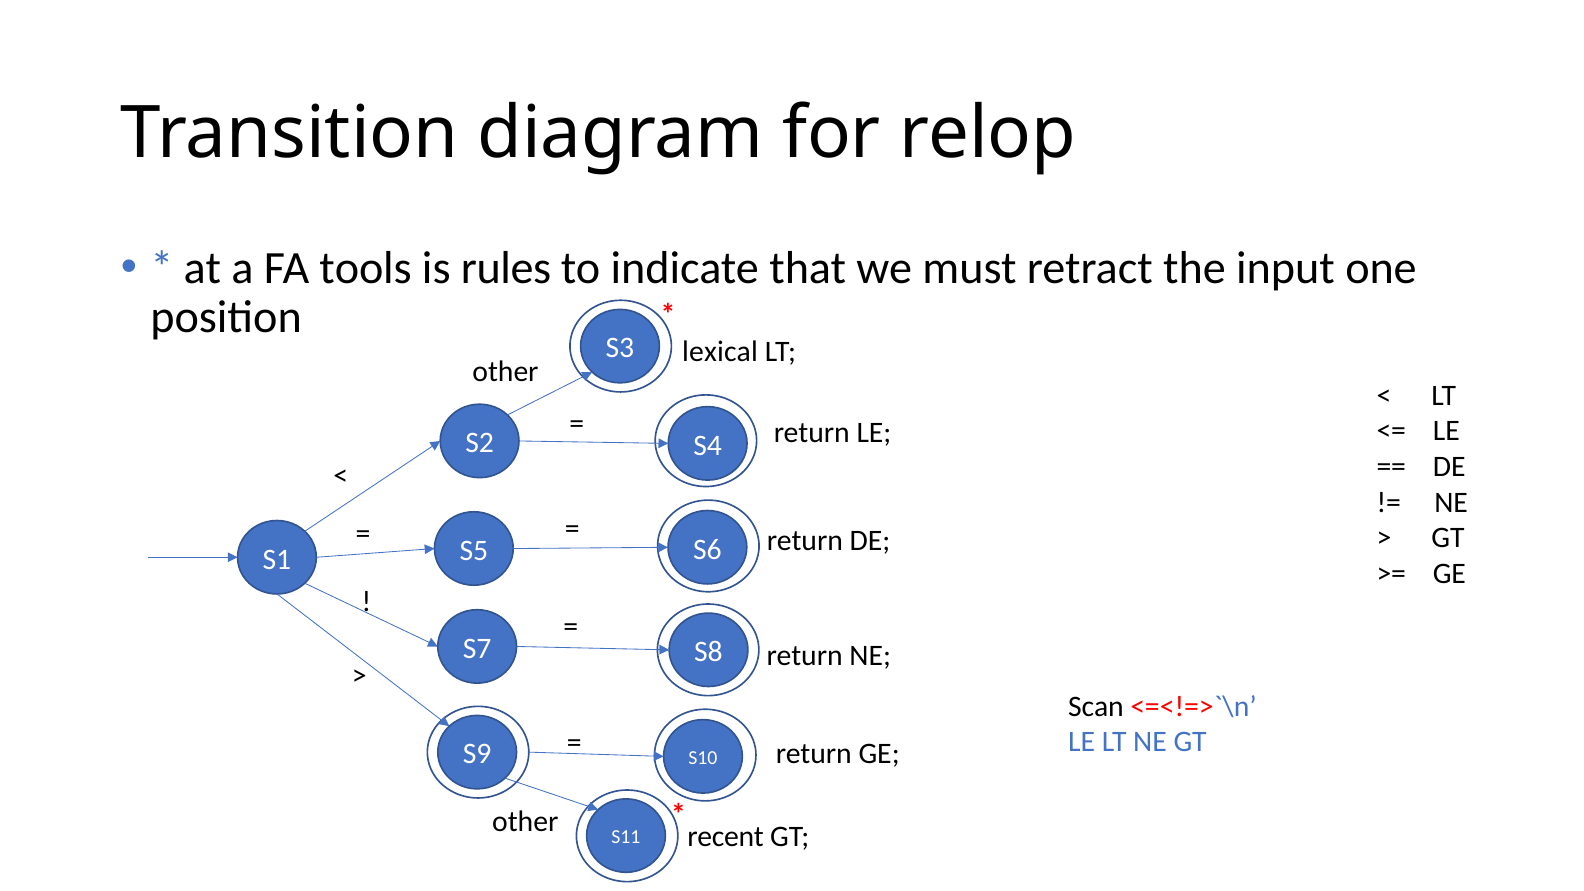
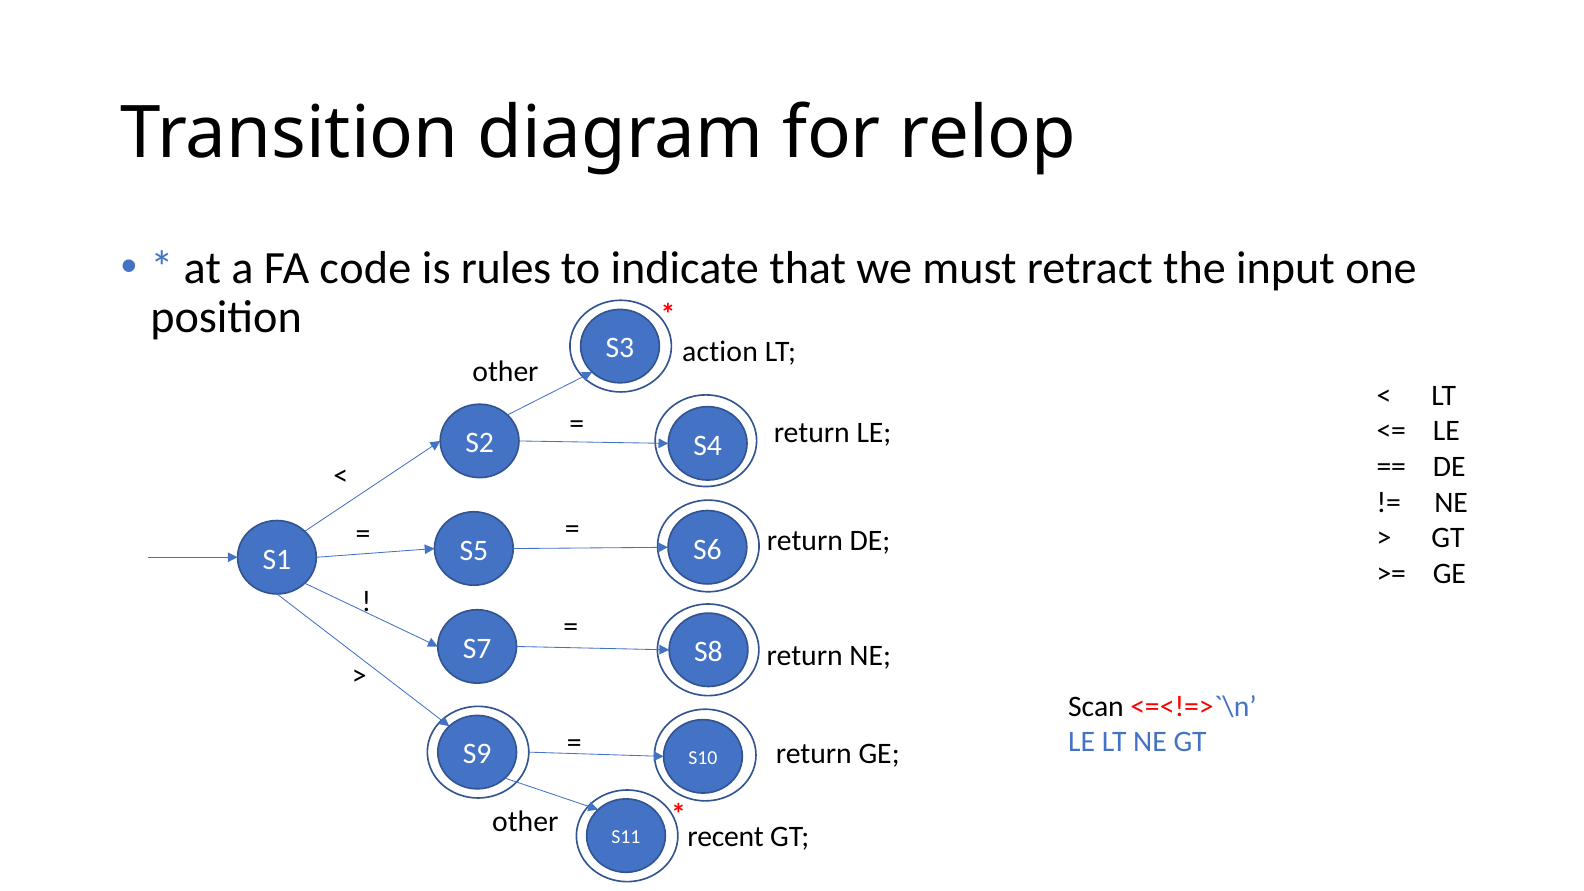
tools: tools -> code (365, 268)
lexical: lexical -> action (720, 352)
